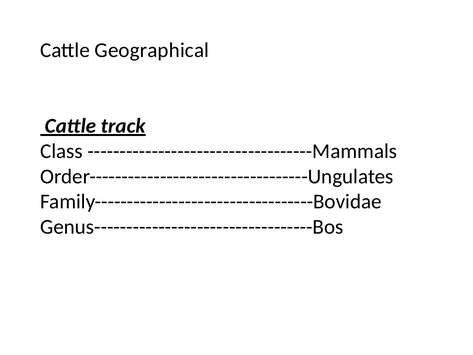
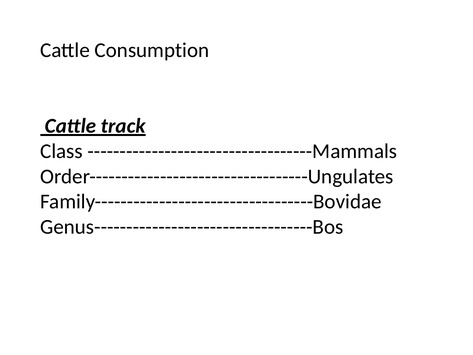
Geographical: Geographical -> Consumption (152, 50)
